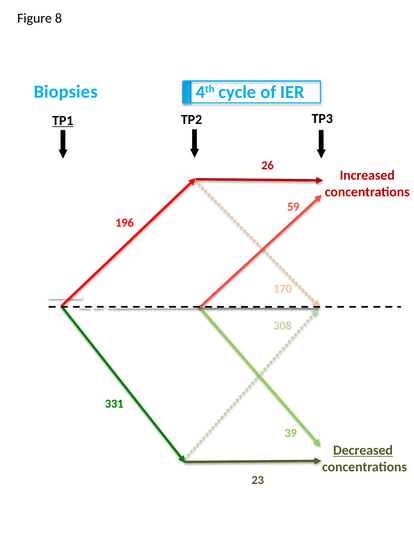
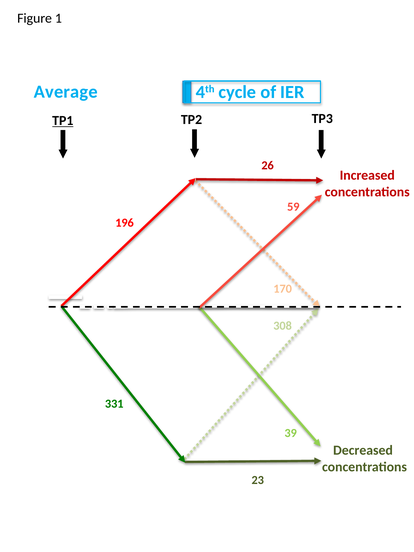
8: 8 -> 1 (58, 18)
Biopsies: Biopsies -> Average (66, 92)
Decreased underline: present -> none (363, 450)
